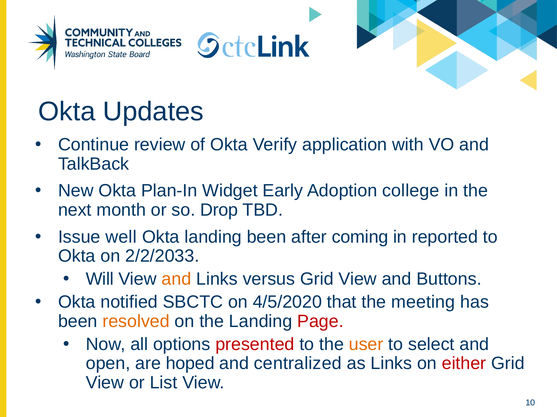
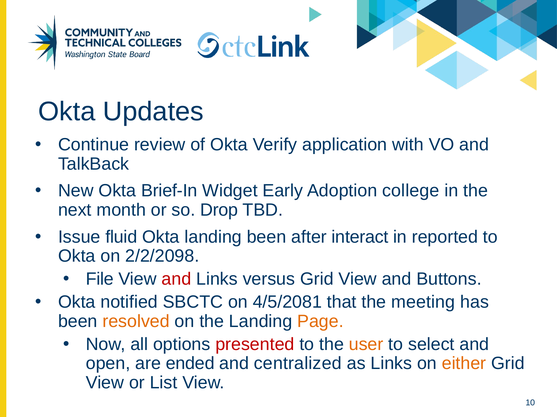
Plan-In: Plan-In -> Brief-In (169, 191)
well: well -> fluid (121, 237)
coming: coming -> interact (360, 237)
2/2/2033: 2/2/2033 -> 2/2/2098 (162, 256)
Will: Will -> File (100, 280)
and colour: orange -> red (176, 280)
4/5/2020: 4/5/2020 -> 4/5/2081 (287, 303)
Page colour: red -> orange (320, 322)
hoped: hoped -> ended (190, 364)
either colour: red -> orange (464, 364)
